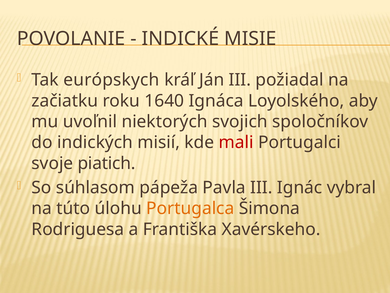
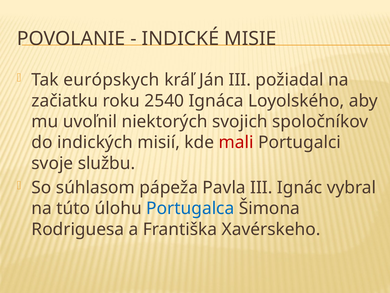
1640: 1640 -> 2540 (164, 101)
piatich: piatich -> službu (106, 163)
Portugalca colour: orange -> blue (190, 208)
